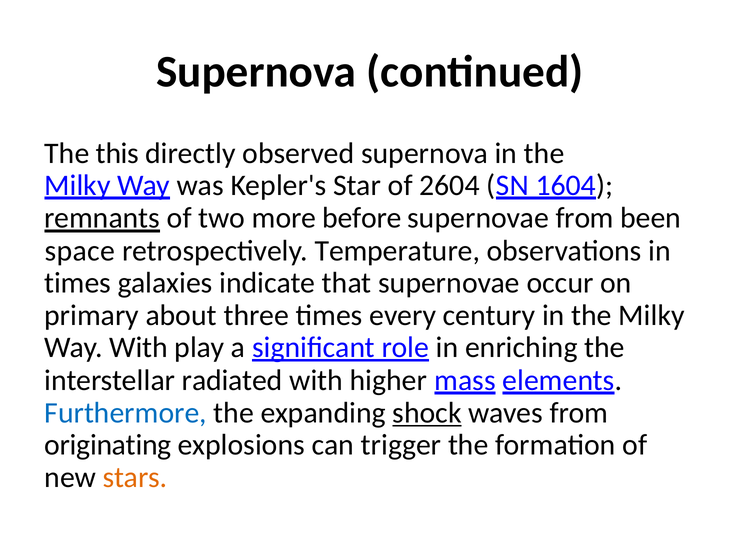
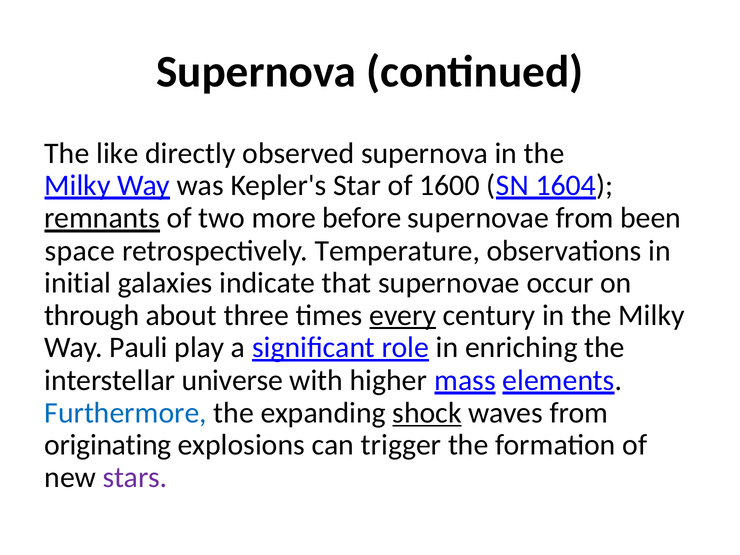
this: this -> like (117, 153)
2604: 2604 -> 1600 (449, 185)
times: times -> initial (78, 283)
primary: primary -> through (92, 315)
every underline: none -> present (403, 315)
Way With: With -> Pauli (139, 347)
radiated: radiated -> universe (232, 380)
stars colour: orange -> purple (135, 477)
